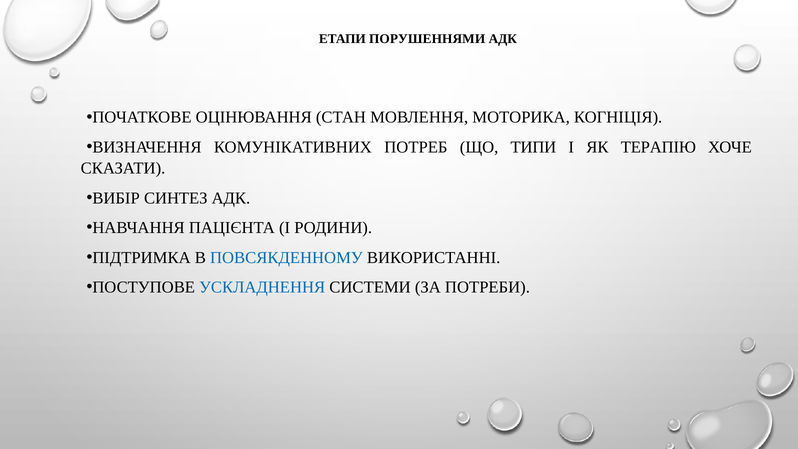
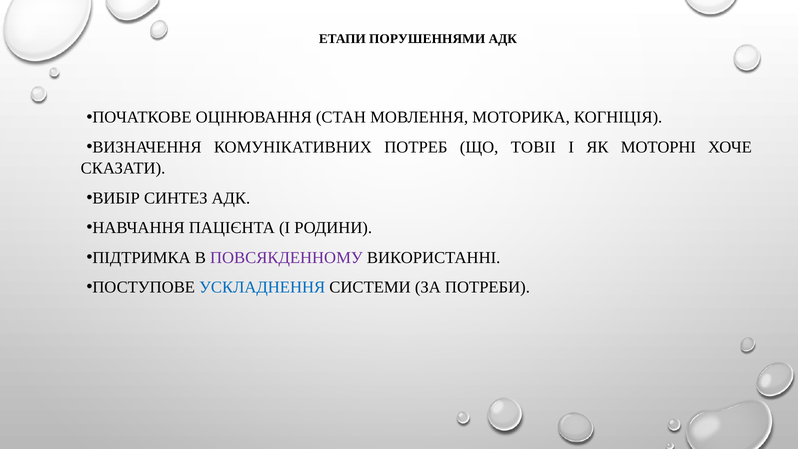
ТИПИ: ТИПИ -> TOBII (533, 147)
ТЕРАПІЮ: ТЕРАПІЮ -> МОТОРНІ (658, 147)
ПОВСЯКДЕННОМУ colour: blue -> purple (286, 257)
